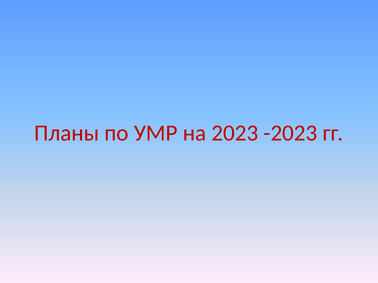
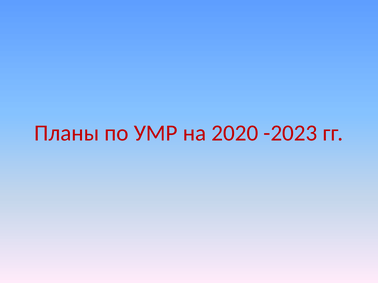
2023: 2023 -> 2020 (235, 133)
